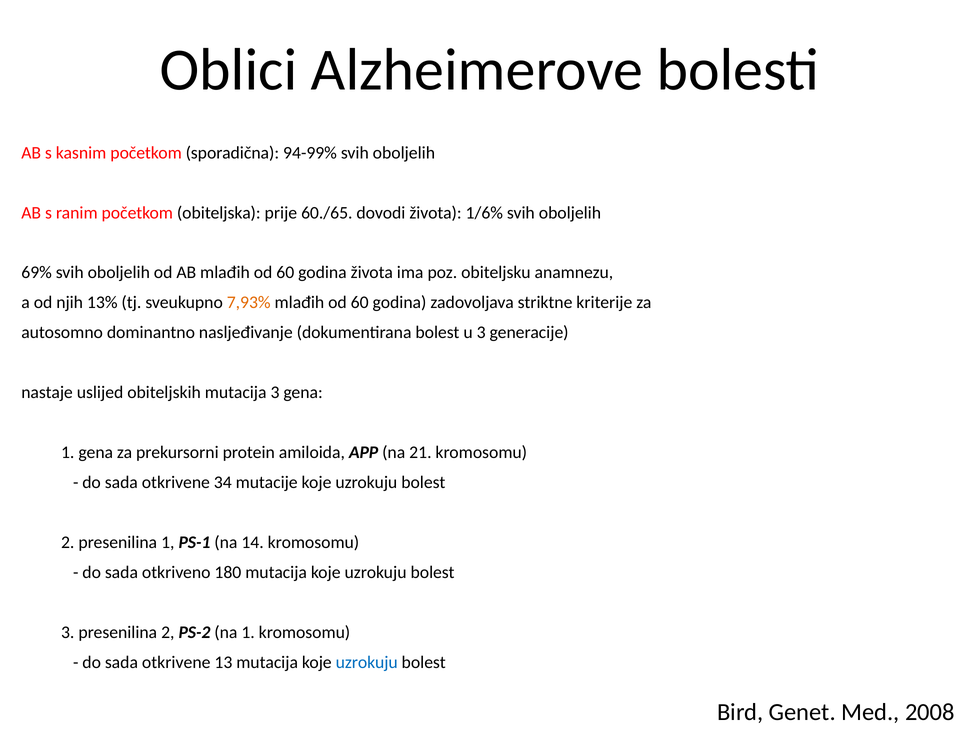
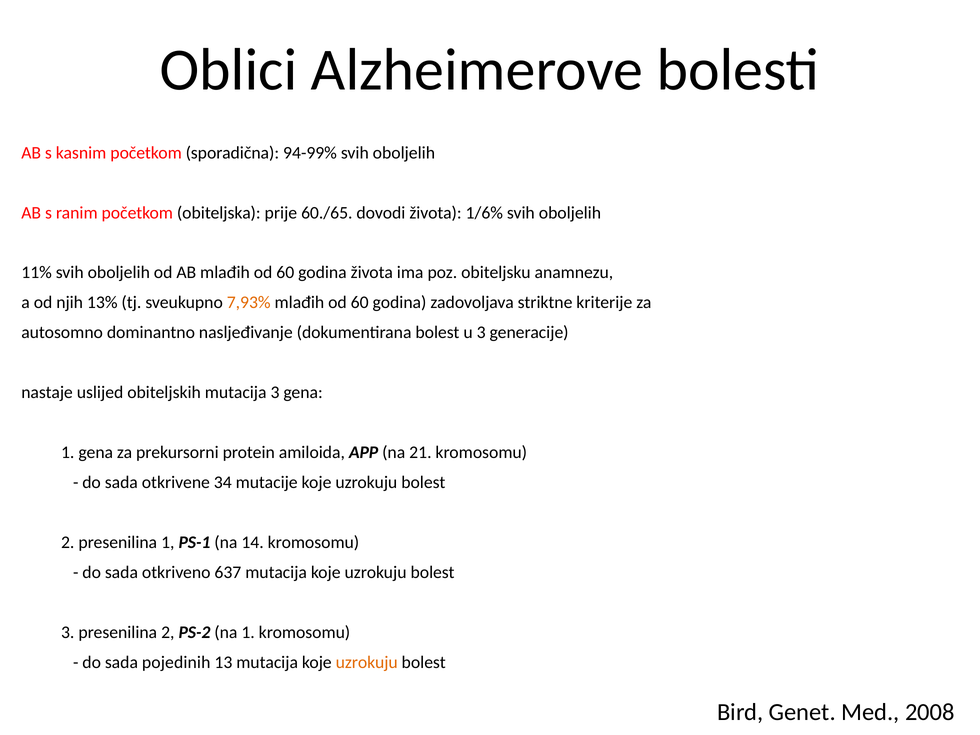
69%: 69% -> 11% (37, 273)
180: 180 -> 637 (228, 572)
otkrivene: otkrivene -> pojedinih (176, 662)
uzrokuju colour: blue -> orange (367, 662)
